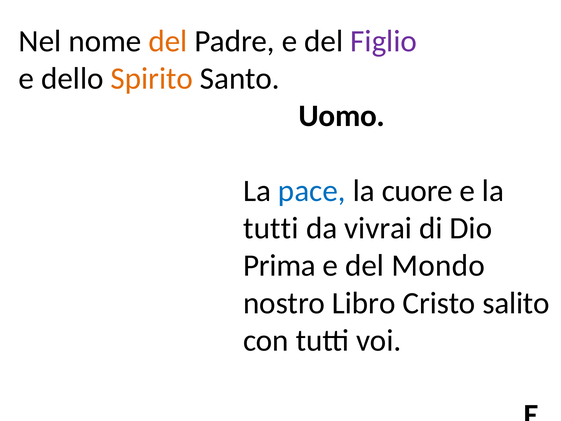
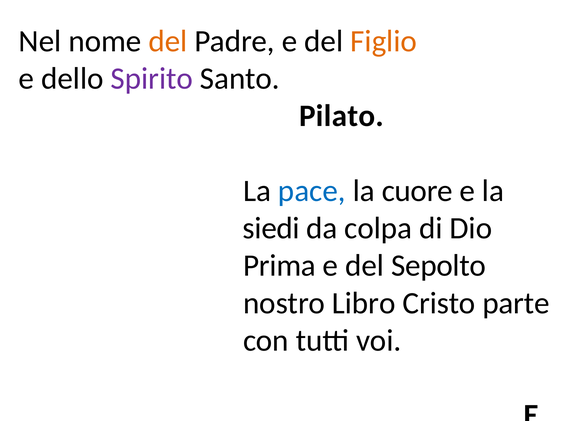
Figlio colour: purple -> orange (384, 41)
Spirito colour: orange -> purple (152, 79)
Uomo: Uomo -> Pilato (341, 116)
tutti: tutti -> siedi (271, 228)
vivrai: vivrai -> colpa (378, 228)
Mondo: Mondo -> Sepolto (439, 266)
salito: salito -> parte (516, 303)
